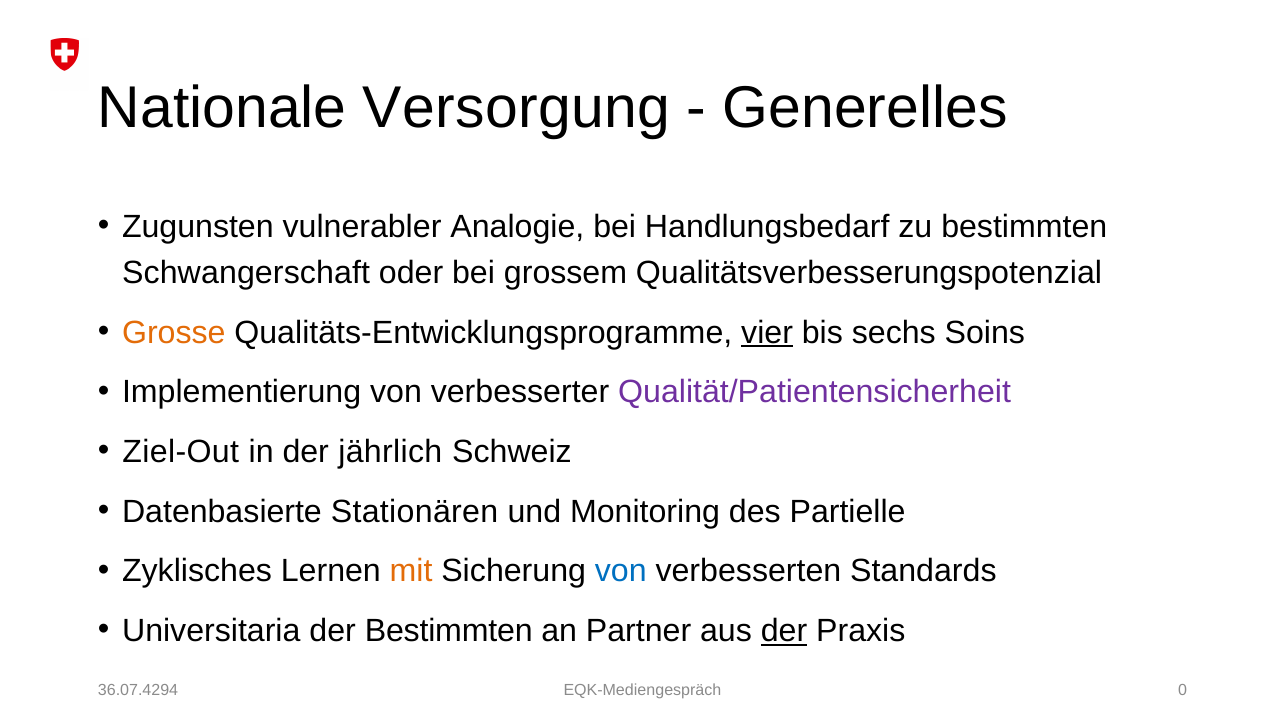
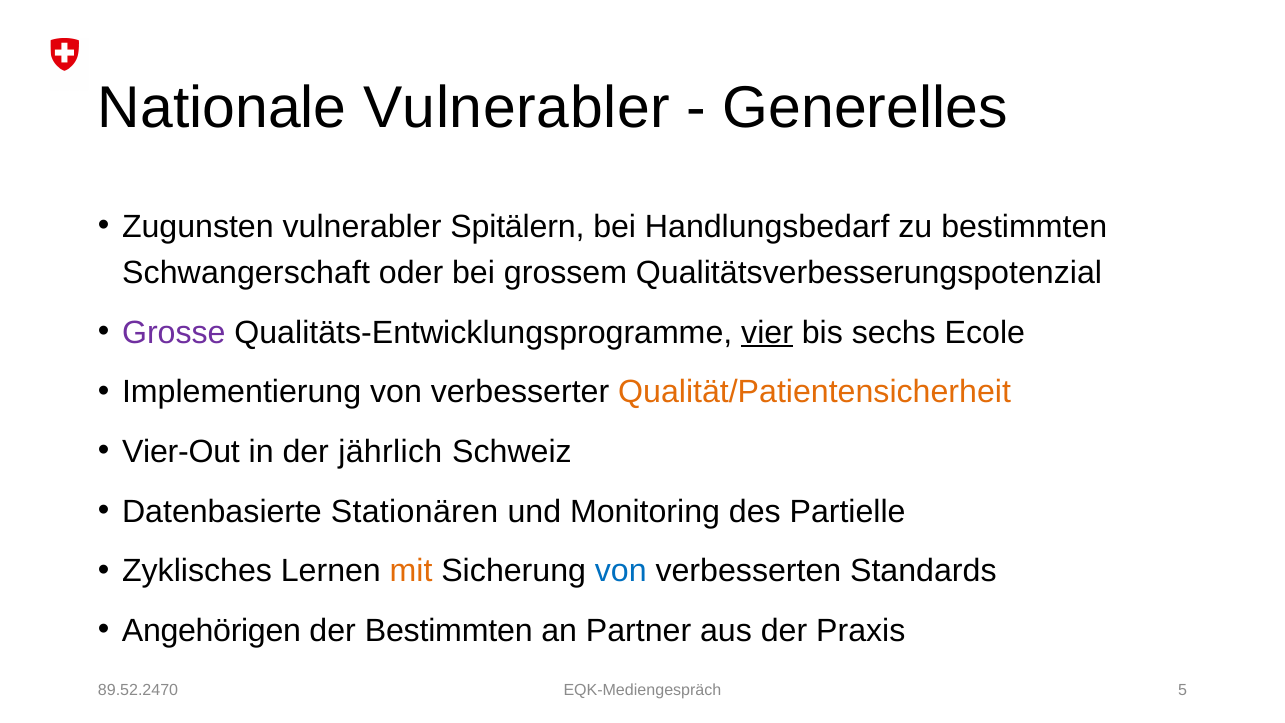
Nationale Versorgung: Versorgung -> Vulnerabler (516, 108)
Analogie: Analogie -> Spitälern (517, 226)
Grosse colour: orange -> purple (174, 332)
Soins: Soins -> Ecole (985, 332)
Qualität/Patientensicherheit colour: purple -> orange (815, 392)
Ziel-Out: Ziel-Out -> Vier-Out (181, 452)
Universitaria: Universitaria -> Angehörigen (211, 631)
der underline: present -> none (784, 631)
36.07.4294: 36.07.4294 -> 89.52.2470 (138, 690)
0: 0 -> 5 (1183, 690)
